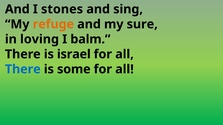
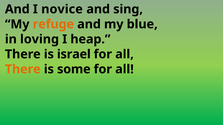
stones: stones -> novice (62, 9)
sure: sure -> blue (142, 24)
balm: balm -> heap (90, 39)
There colour: blue -> orange (23, 69)
